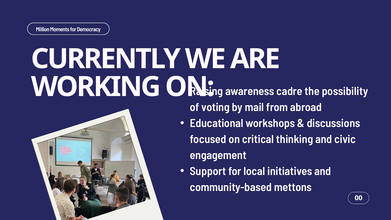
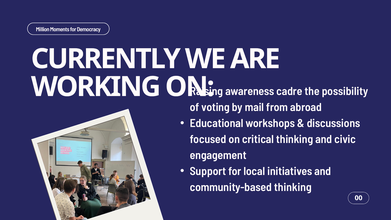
community-based mettons: mettons -> thinking (293, 187)
